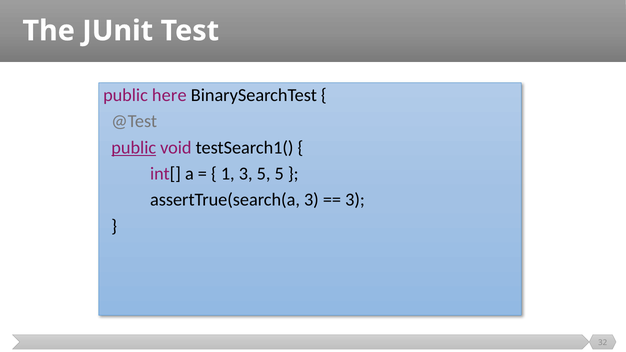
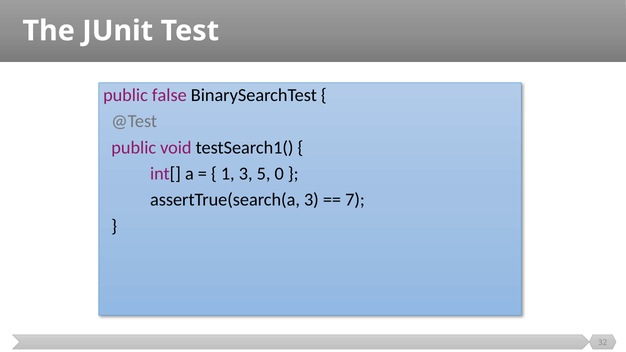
here: here -> false (169, 95)
public underline: present -> none (134, 148)
5 5: 5 -> 0 (279, 174)
3: 3 -> 7 (355, 200)
